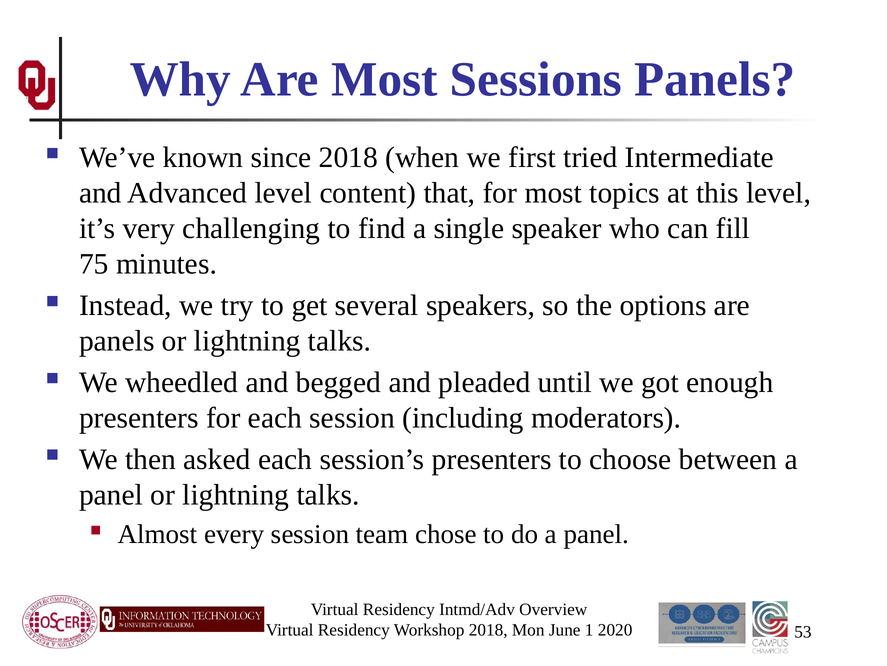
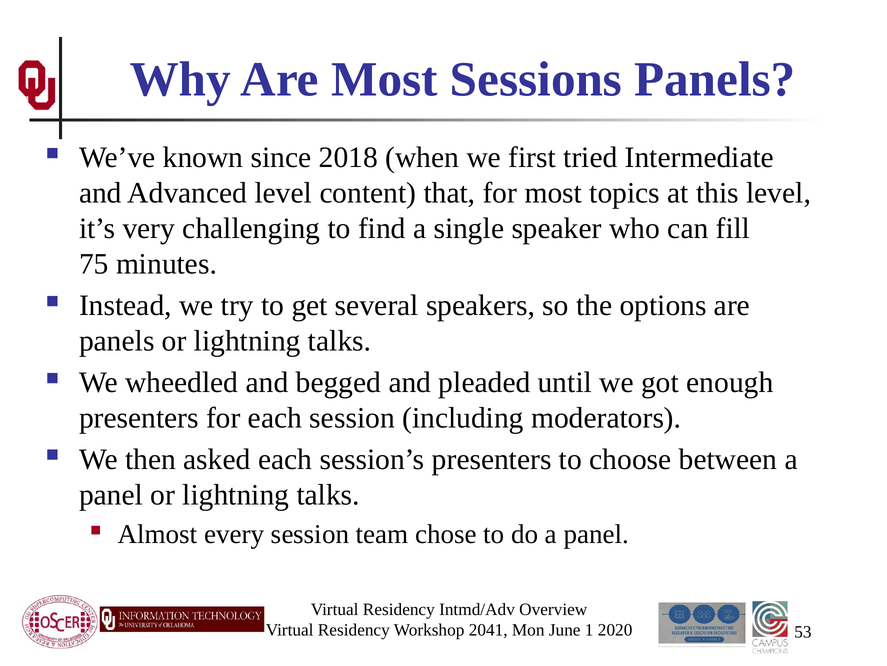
Workshop 2018: 2018 -> 2041 (488, 629)
